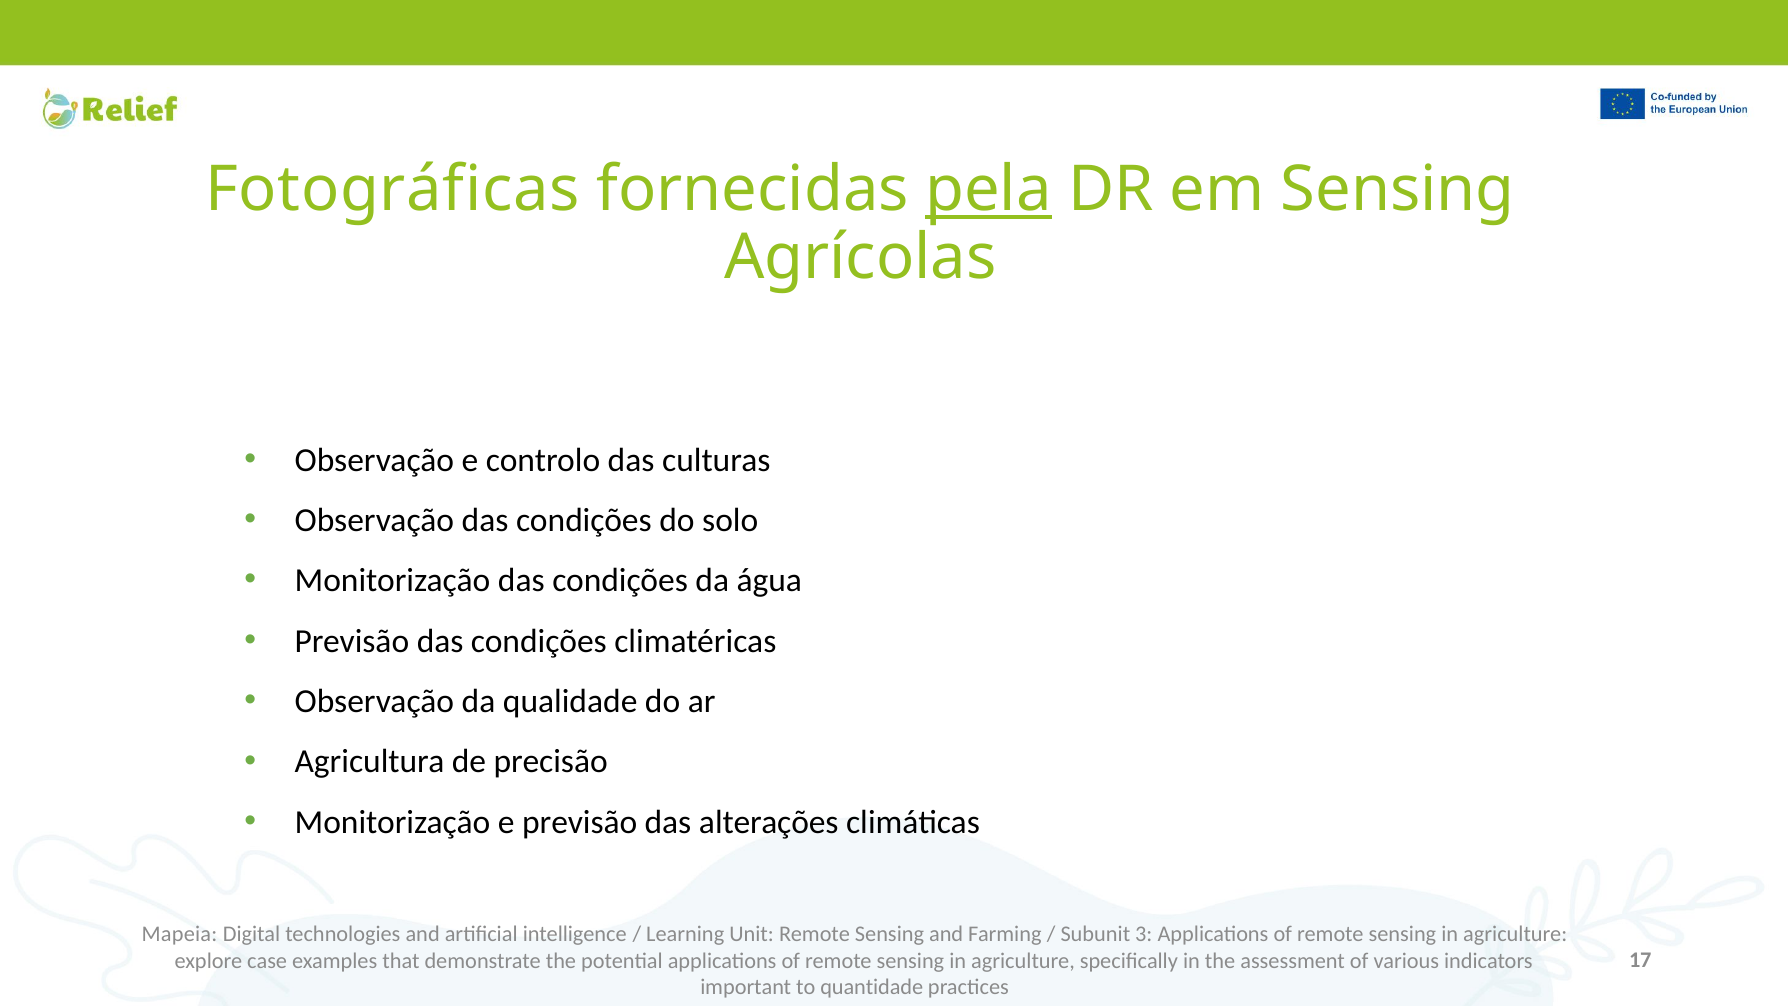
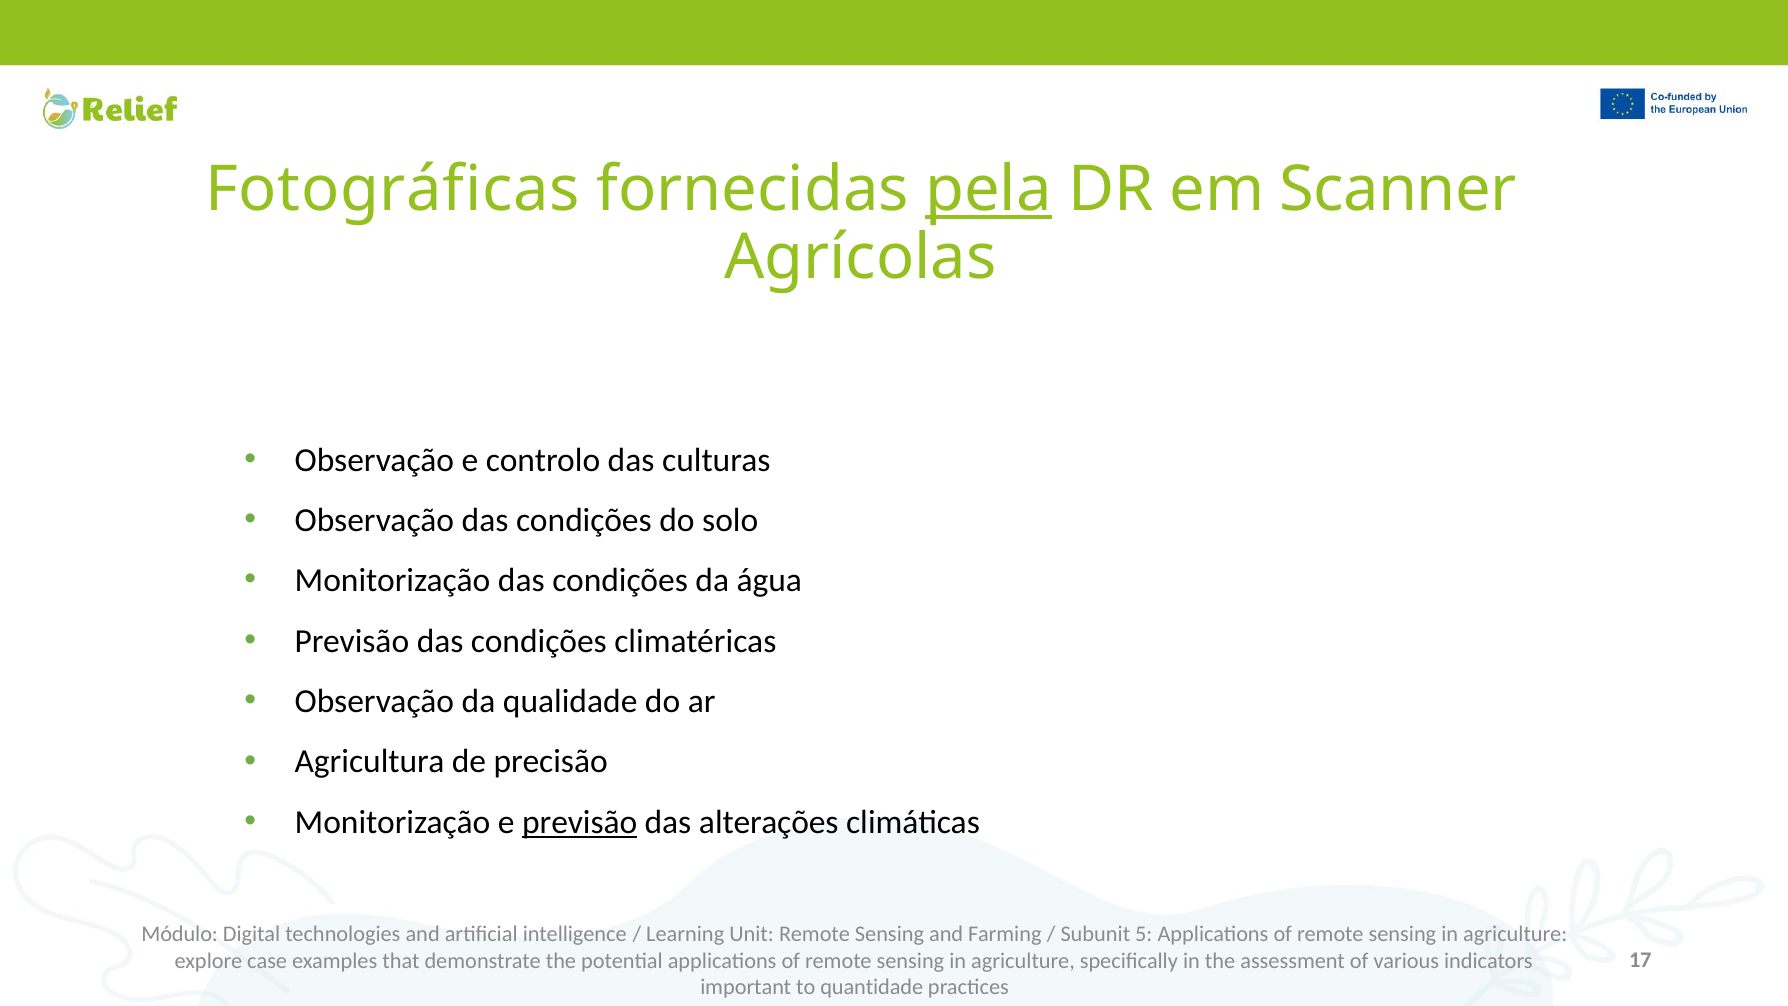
em Sensing: Sensing -> Scanner (1398, 190)
previsão underline: none -> present (580, 822)
Mapeia: Mapeia -> Módulo (180, 934)
3: 3 -> 5 (1144, 934)
